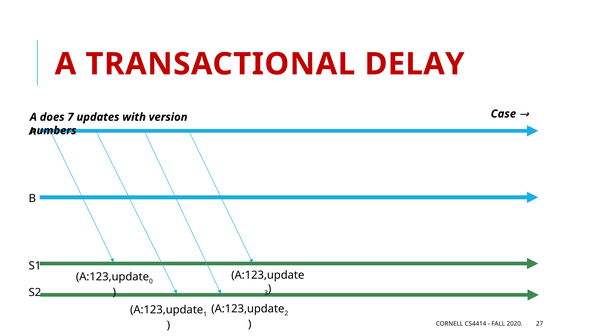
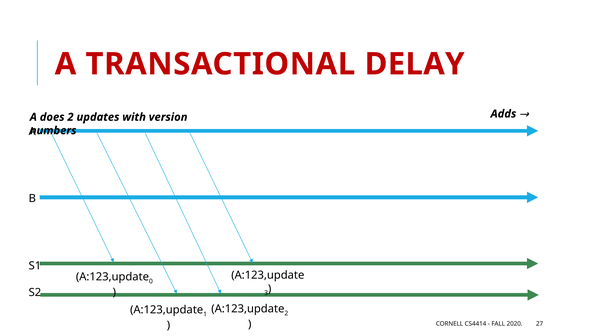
Case: Case -> Adds (503, 114)
does 7: 7 -> 2 (70, 117)
